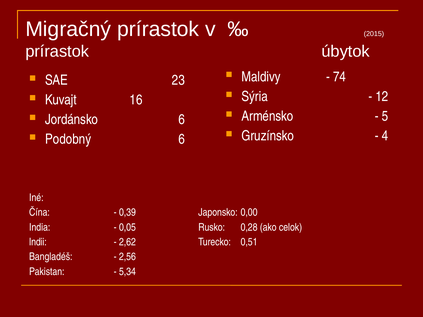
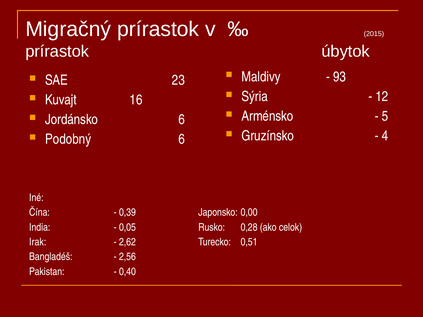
74: 74 -> 93 (340, 77)
Indii: Indii -> Irak (38, 242)
5,34: 5,34 -> 0,40 (127, 272)
